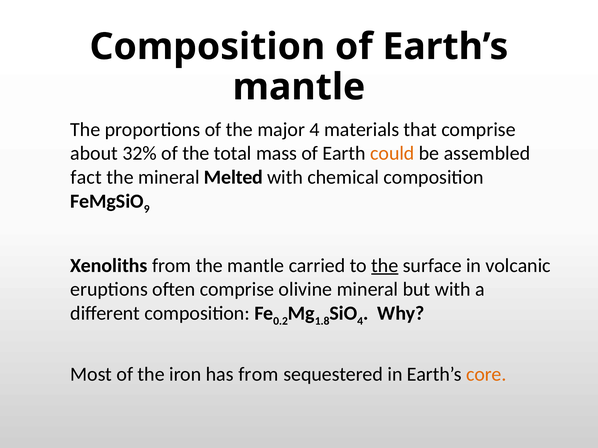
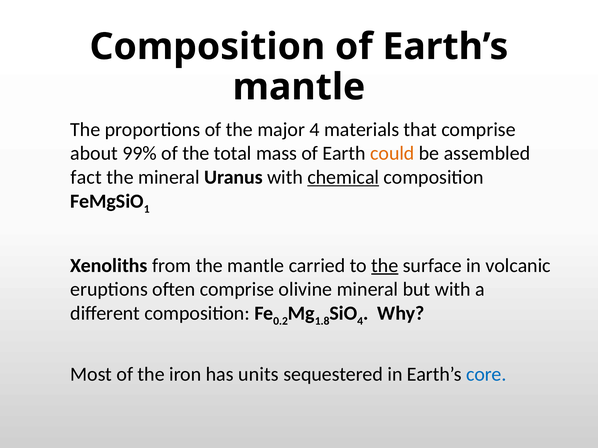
32%: 32% -> 99% (140, 154)
Melted: Melted -> Uranus (233, 177)
chemical underline: none -> present (343, 177)
9: 9 -> 1 (147, 209)
has from: from -> units (258, 375)
core colour: orange -> blue (486, 375)
